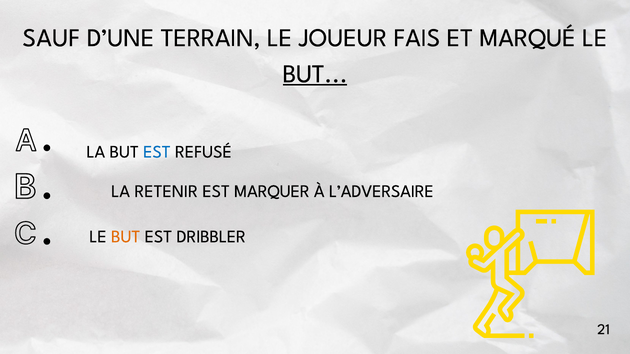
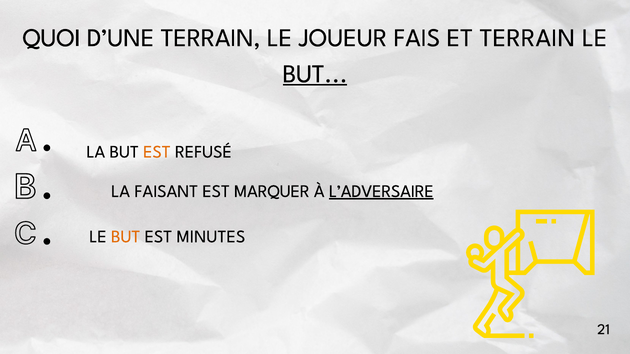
SAUF: SAUF -> QUOI (52, 38)
ET MARQUÉ: MARQUÉ -> TERRAIN (527, 38)
EST colour: blue -> orange (157, 152)
RETENIR: RETENIR -> FAISANT (166, 191)
L’ADVERSAIRE underline: none -> present (381, 191)
DRIBBLER: DRIBBLER -> MINUTES (211, 237)
